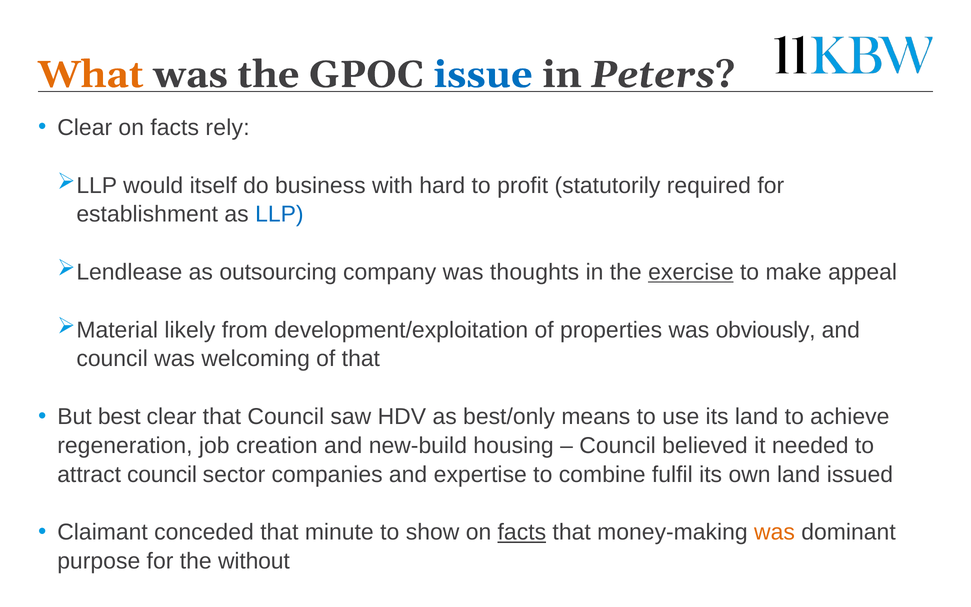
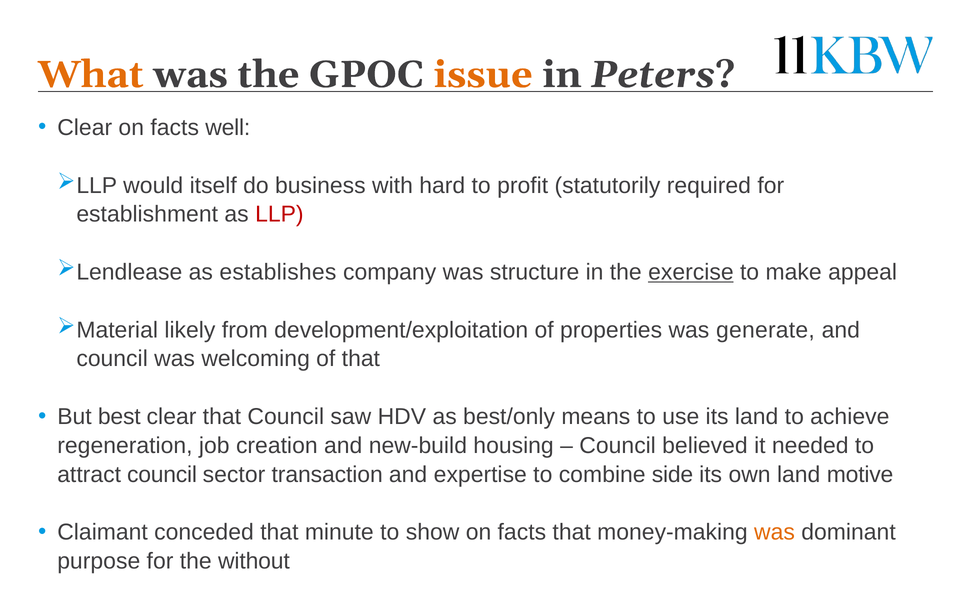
issue colour: blue -> orange (483, 75)
rely: rely -> well (228, 128)
LLP colour: blue -> red (279, 214)
outsourcing: outsourcing -> establishes (278, 272)
thoughts: thoughts -> structure (535, 272)
obviously: obviously -> generate (765, 330)
companies: companies -> transaction (327, 474)
fulfil: fulfil -> side (672, 474)
issued: issued -> motive (860, 474)
facts underline: present -> none (522, 532)
